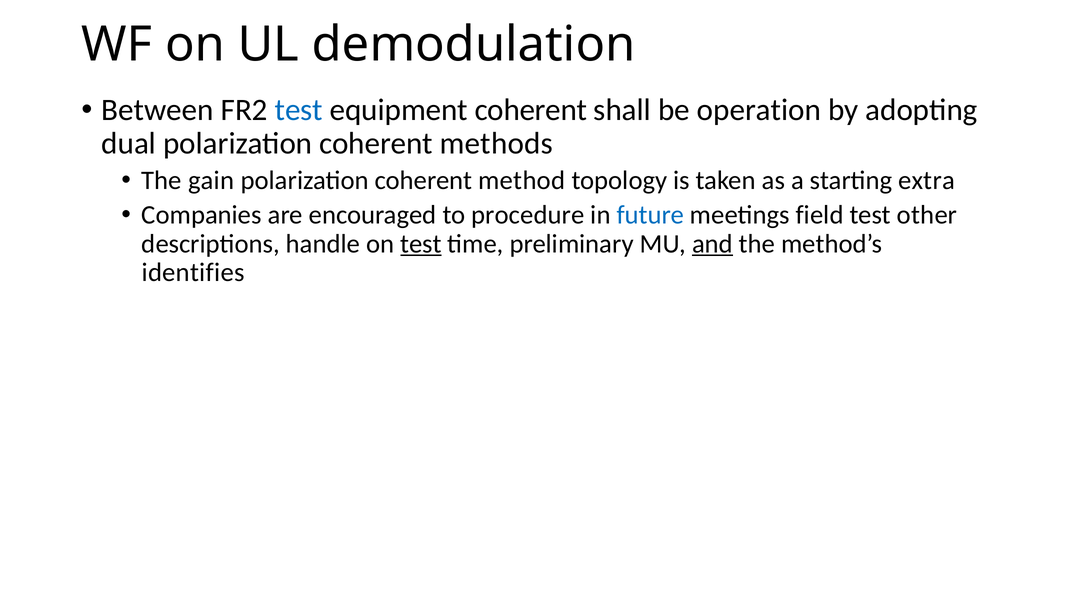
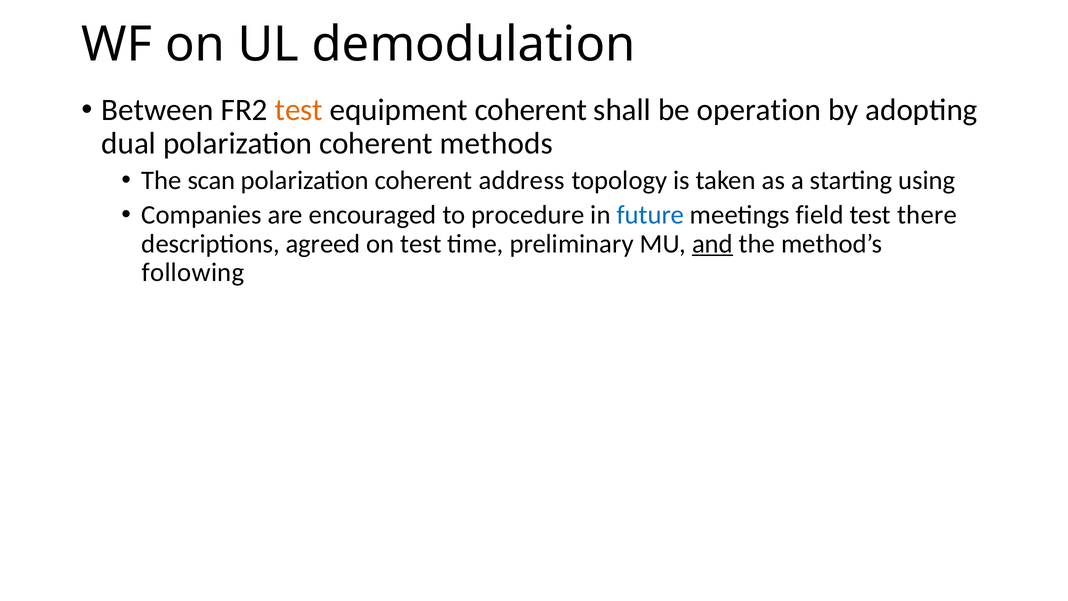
test colour: blue -> orange (299, 110)
gain: gain -> scan (211, 180)
method: method -> address (522, 180)
extra: extra -> using (927, 180)
other: other -> there (927, 215)
handle: handle -> agreed (323, 244)
test underline: present -> none (421, 244)
identifies: identifies -> following (193, 272)
